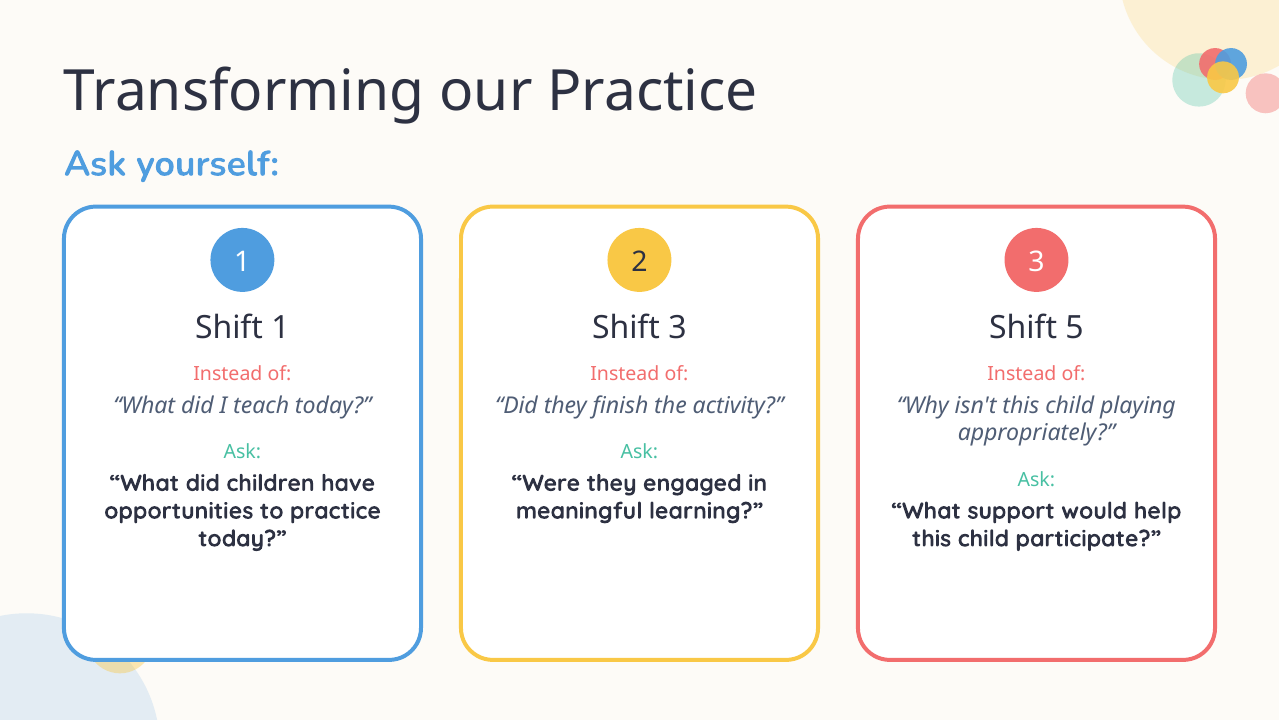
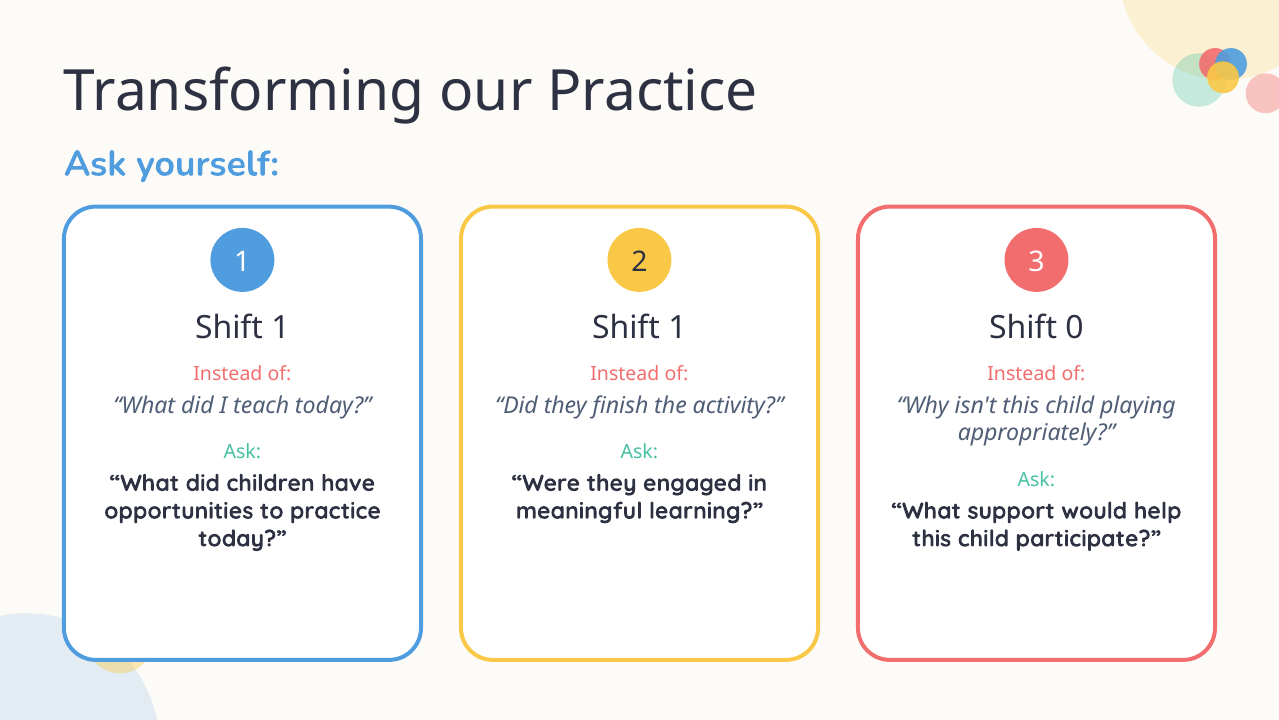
3: 3 -> 1 (677, 328)
5: 5 -> 0 (1074, 328)
